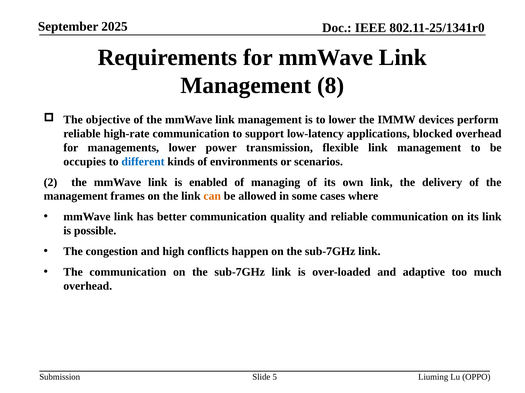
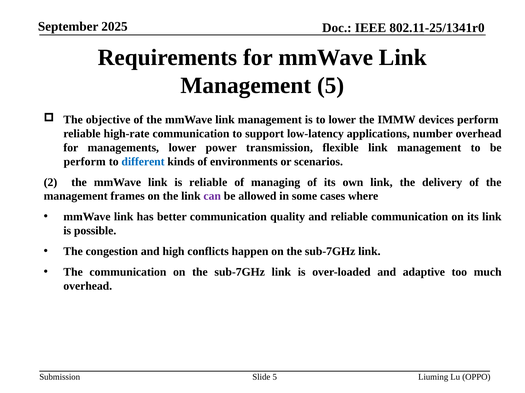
Management 8: 8 -> 5 (331, 86)
blocked: blocked -> number (433, 134)
occupies: occupies -> perform (85, 162)
is enabled: enabled -> reliable (208, 183)
can colour: orange -> purple (212, 197)
